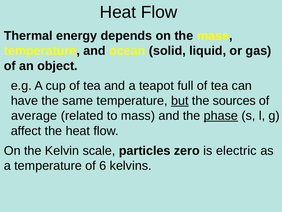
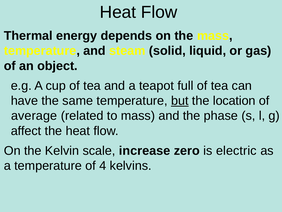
ocean: ocean -> steam (127, 51)
sources: sources -> location (234, 101)
phase underline: present -> none (221, 116)
particles: particles -> increase (145, 150)
6: 6 -> 4 (103, 165)
